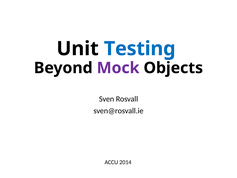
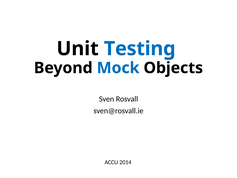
Mock colour: purple -> blue (118, 68)
